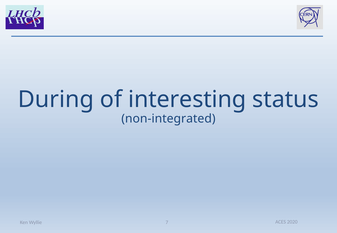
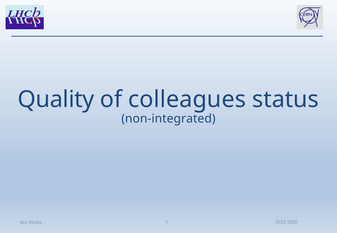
During: During -> Quality (56, 100)
interesting: interesting -> colleagues (187, 100)
